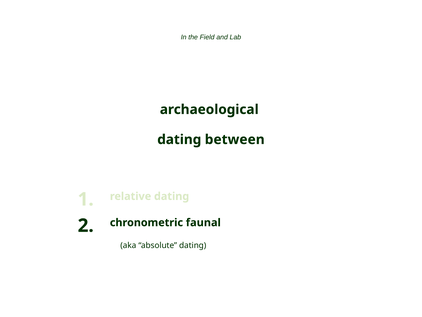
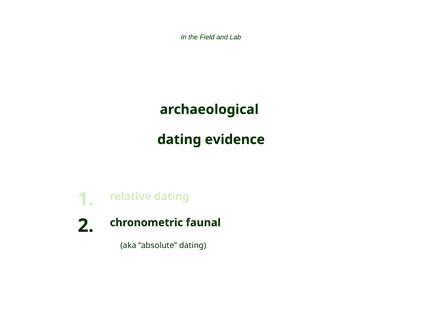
between: between -> evidence (235, 139)
